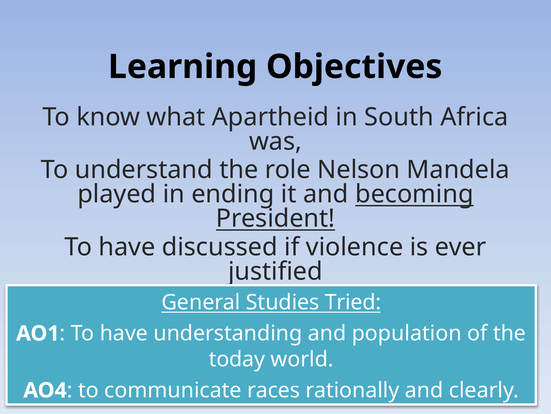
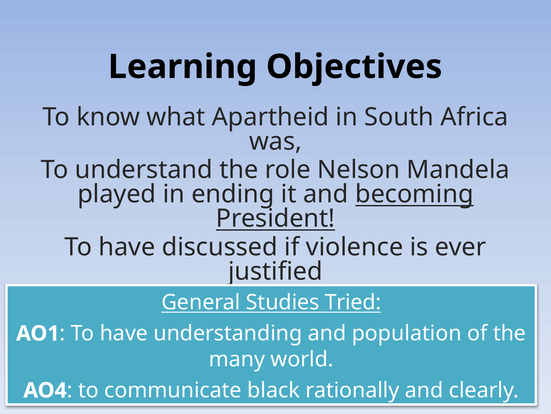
today: today -> many (237, 359)
races: races -> black (274, 390)
